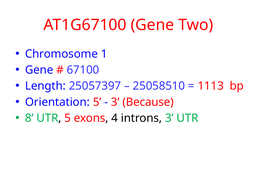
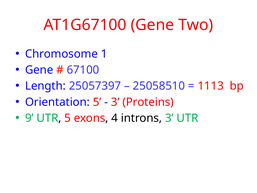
Because: Because -> Proteins (148, 102)
8: 8 -> 9 (29, 118)
